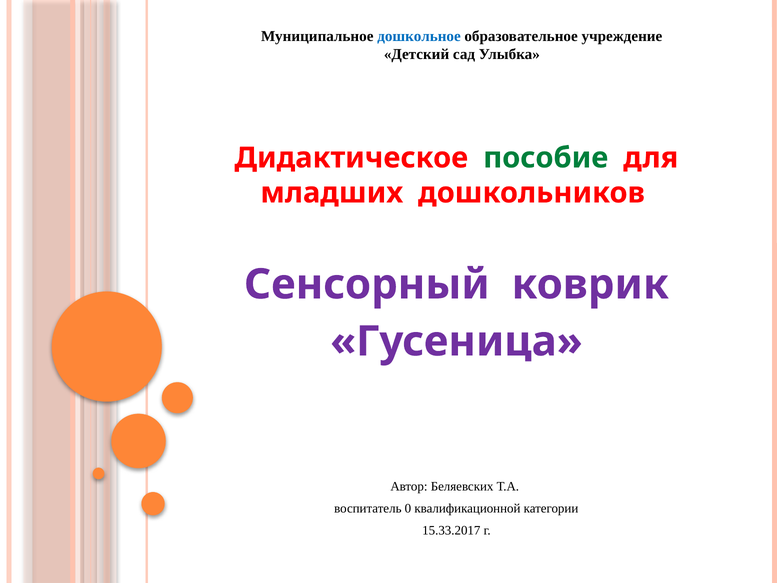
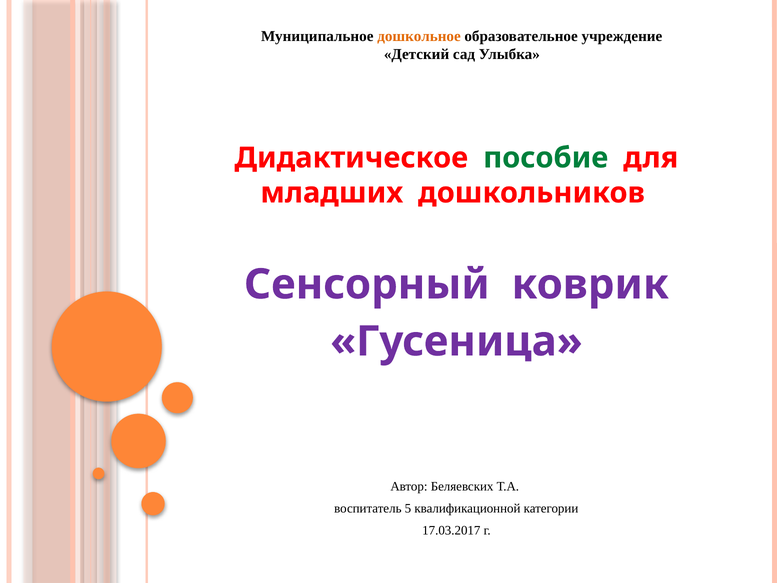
дошкольное colour: blue -> orange (419, 36)
0: 0 -> 5 (408, 508)
15.33.2017: 15.33.2017 -> 17.03.2017 (451, 530)
